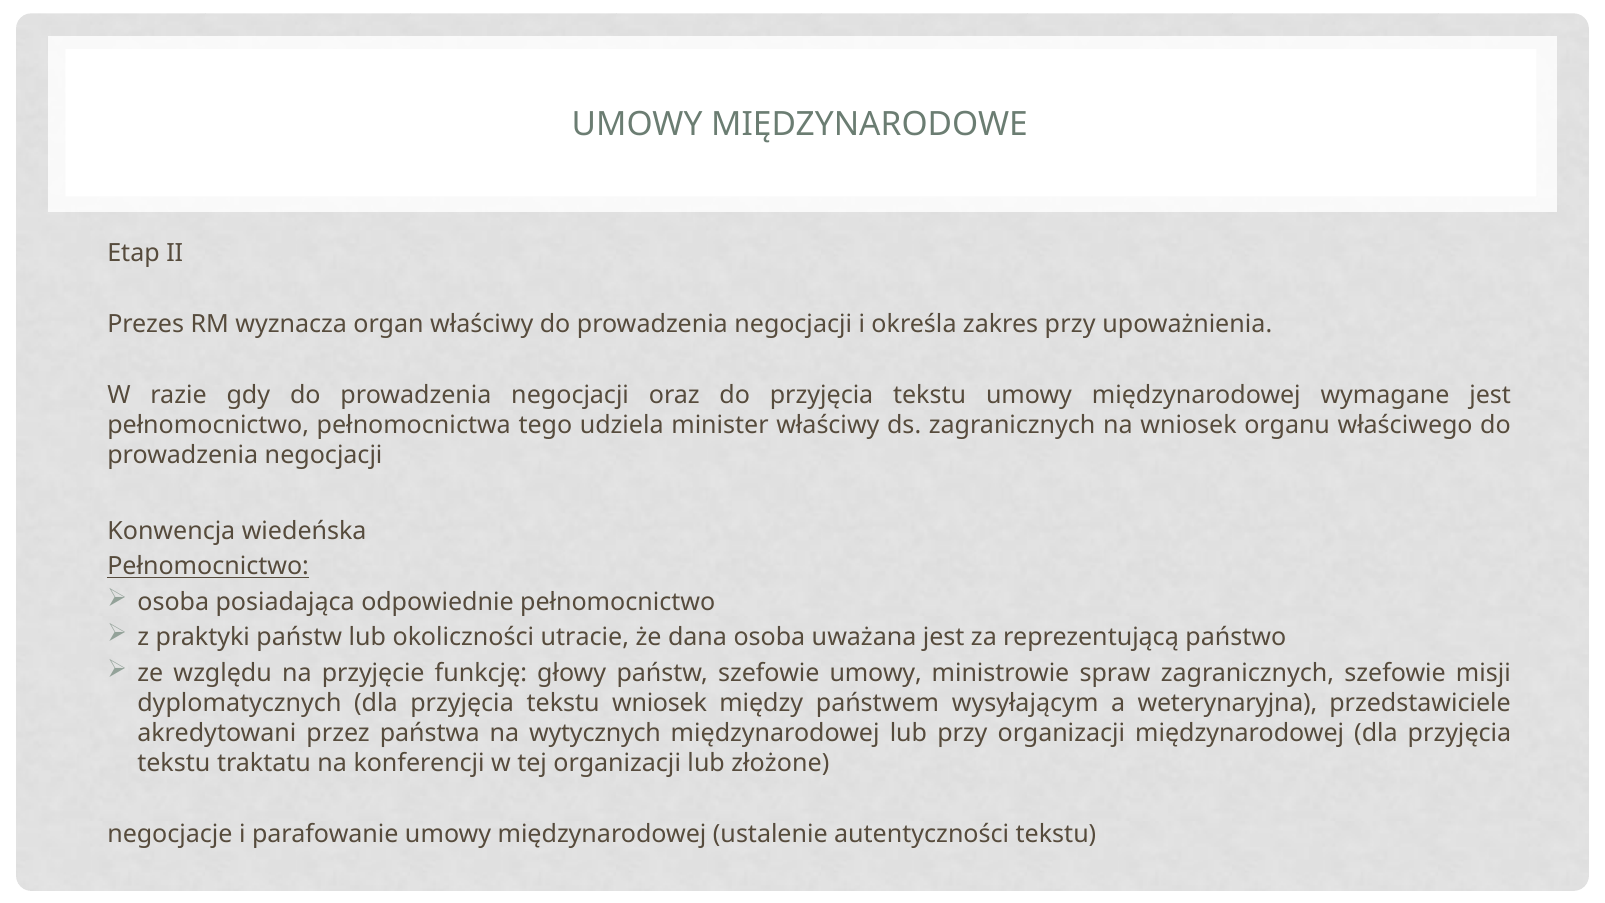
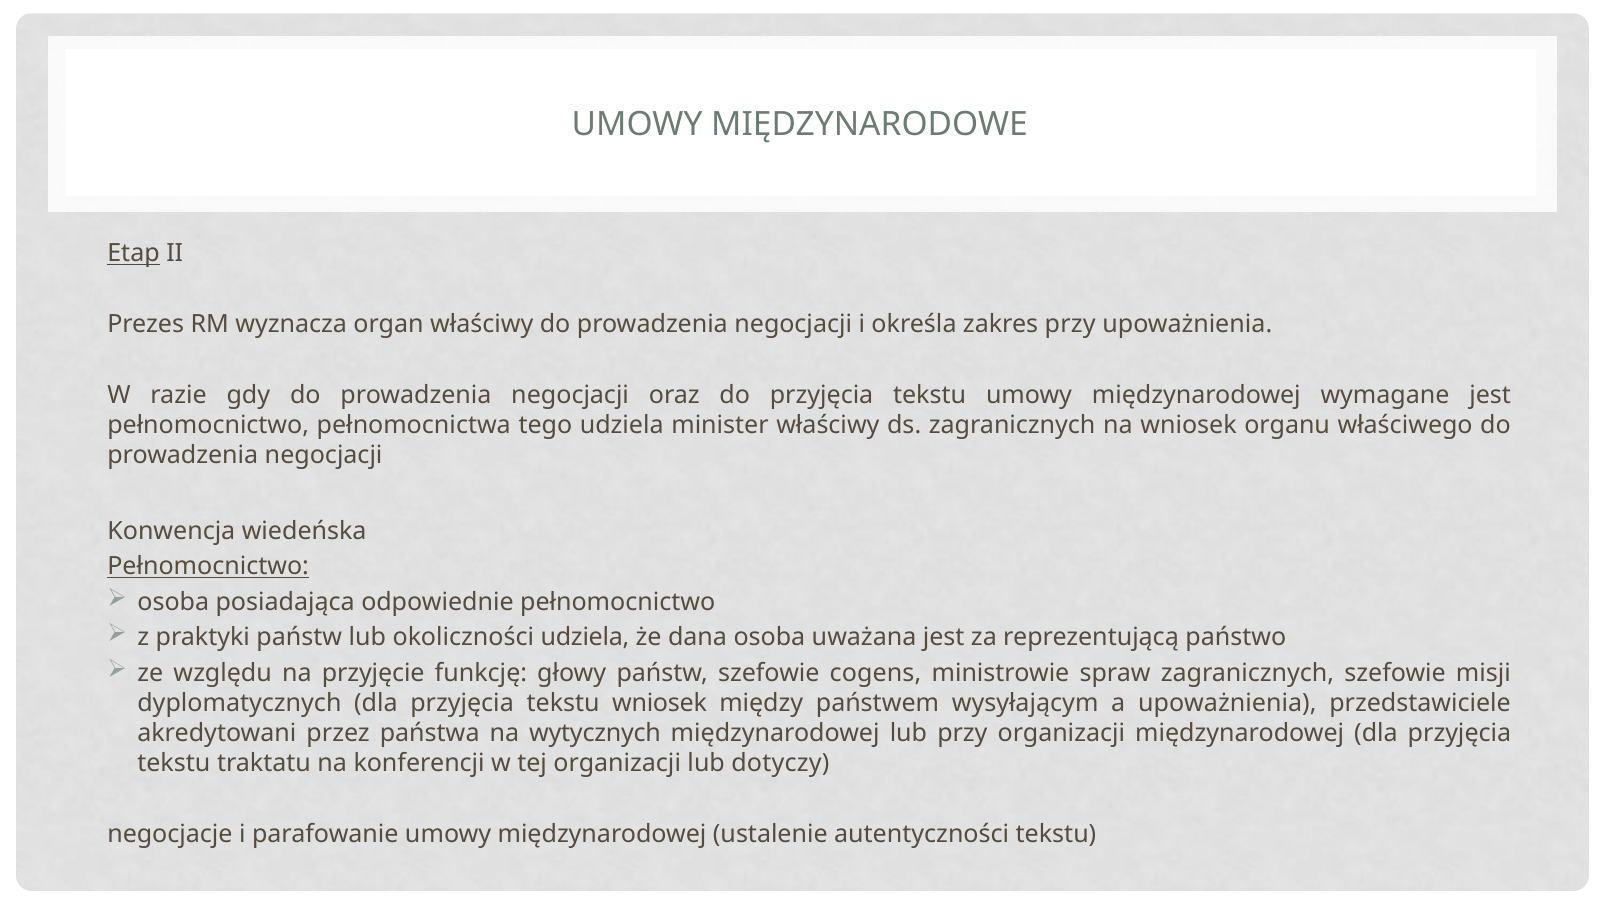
Etap underline: none -> present (134, 254)
okoliczności utracie: utracie -> udziela (585, 637)
szefowie umowy: umowy -> cogens (876, 673)
a weterynaryjna: weterynaryjna -> upoważnienia (1227, 703)
złożone: złożone -> dotyczy (780, 763)
